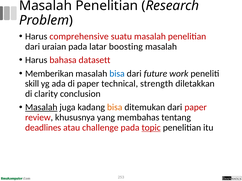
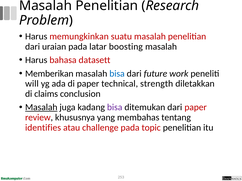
comprehensive: comprehensive -> memungkinkan (79, 36)
skill: skill -> will (32, 84)
clarity: clarity -> claims (46, 94)
bisa colour: orange -> purple (115, 108)
deadlines: deadlines -> identifies (43, 128)
topic underline: present -> none (151, 128)
